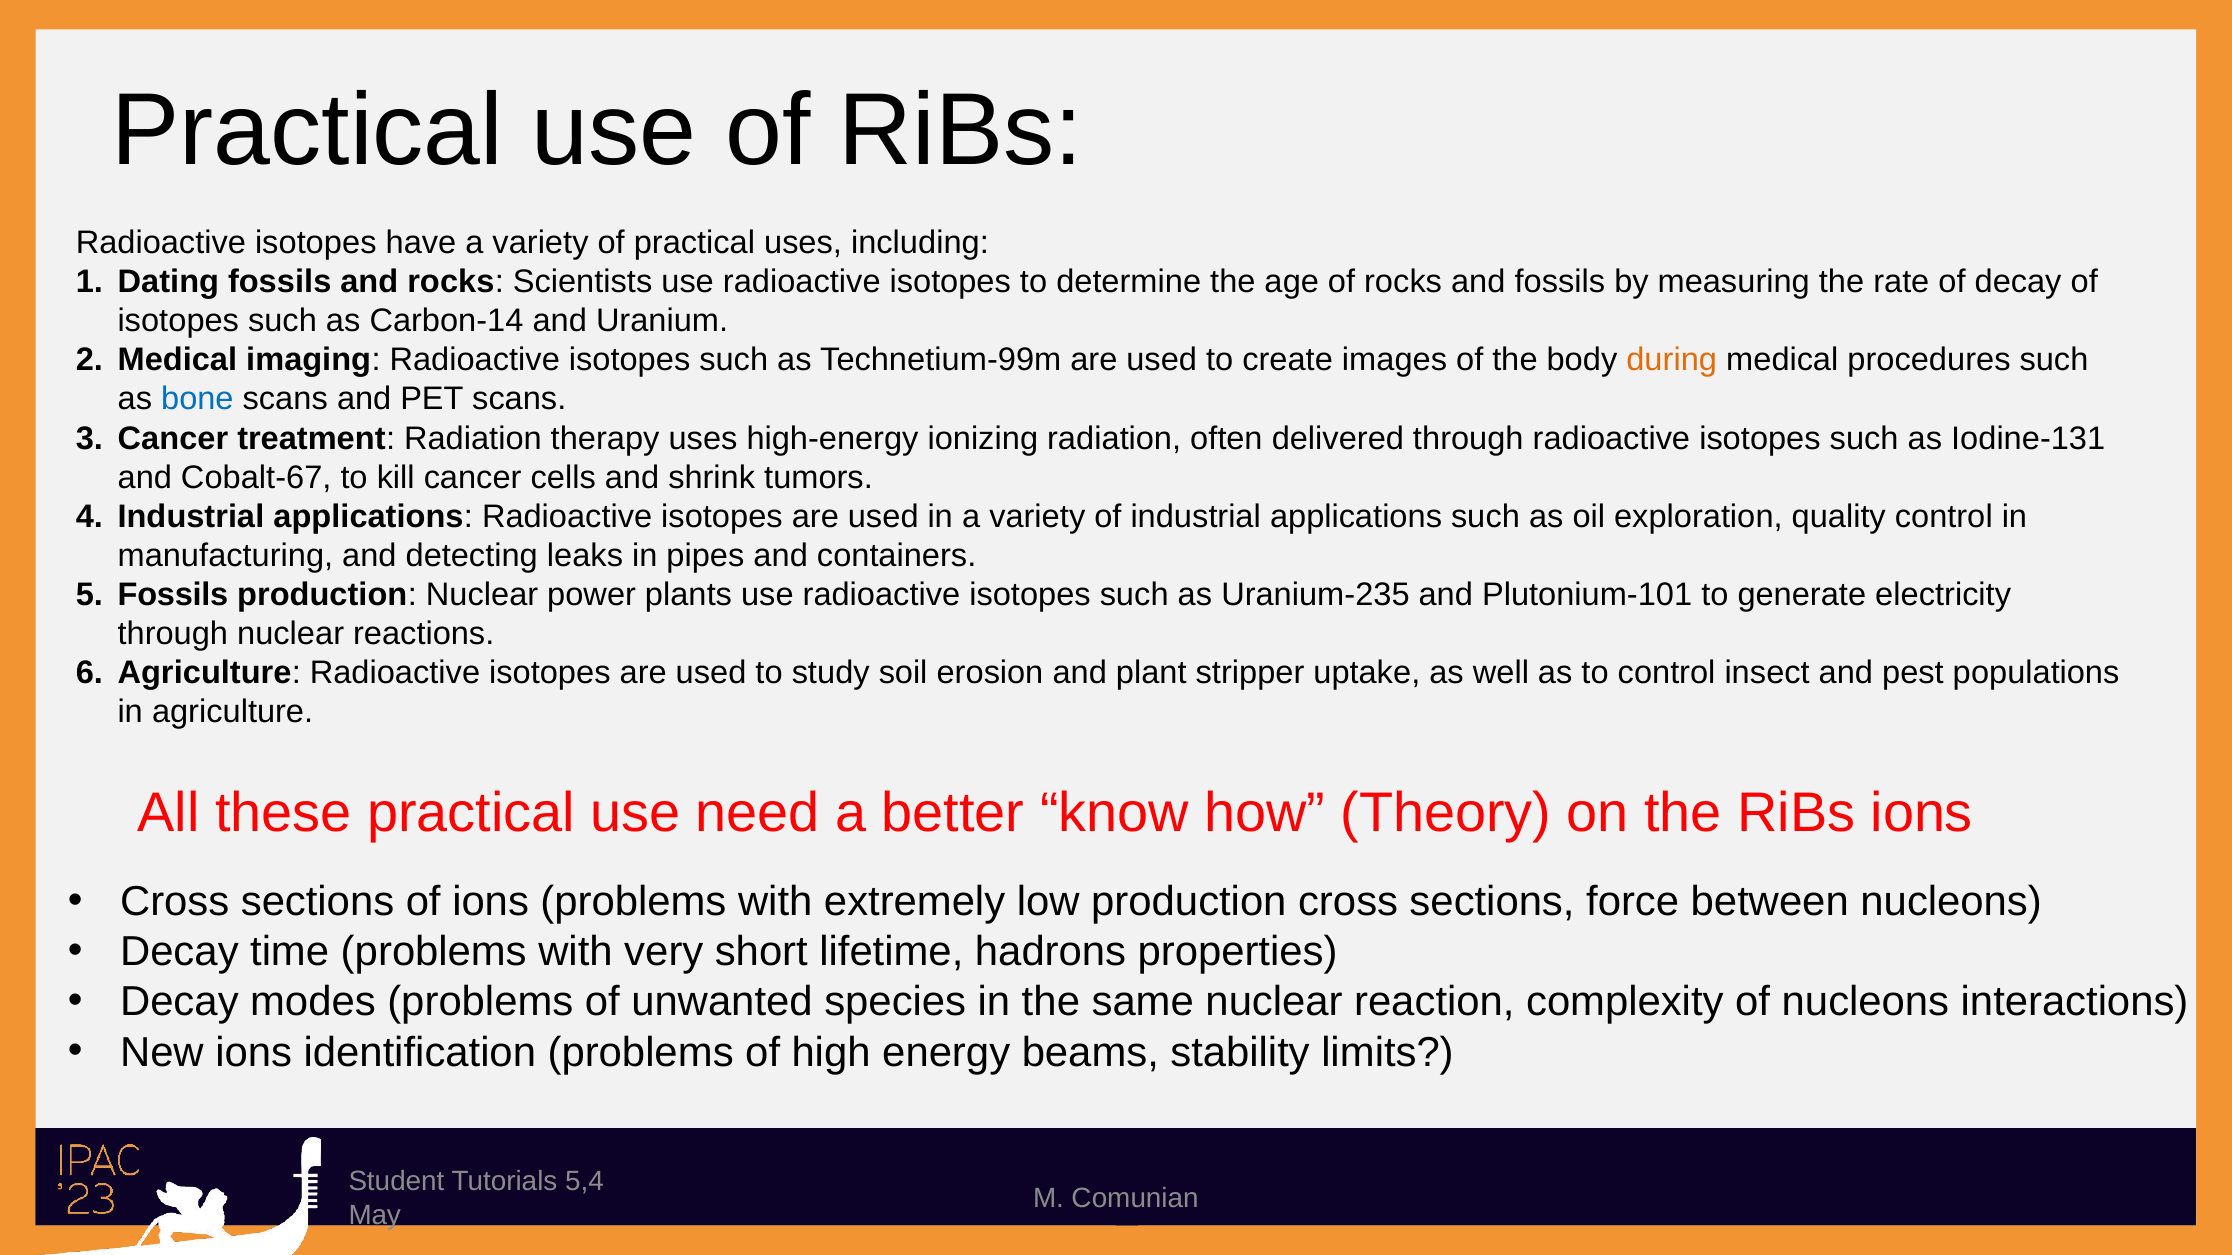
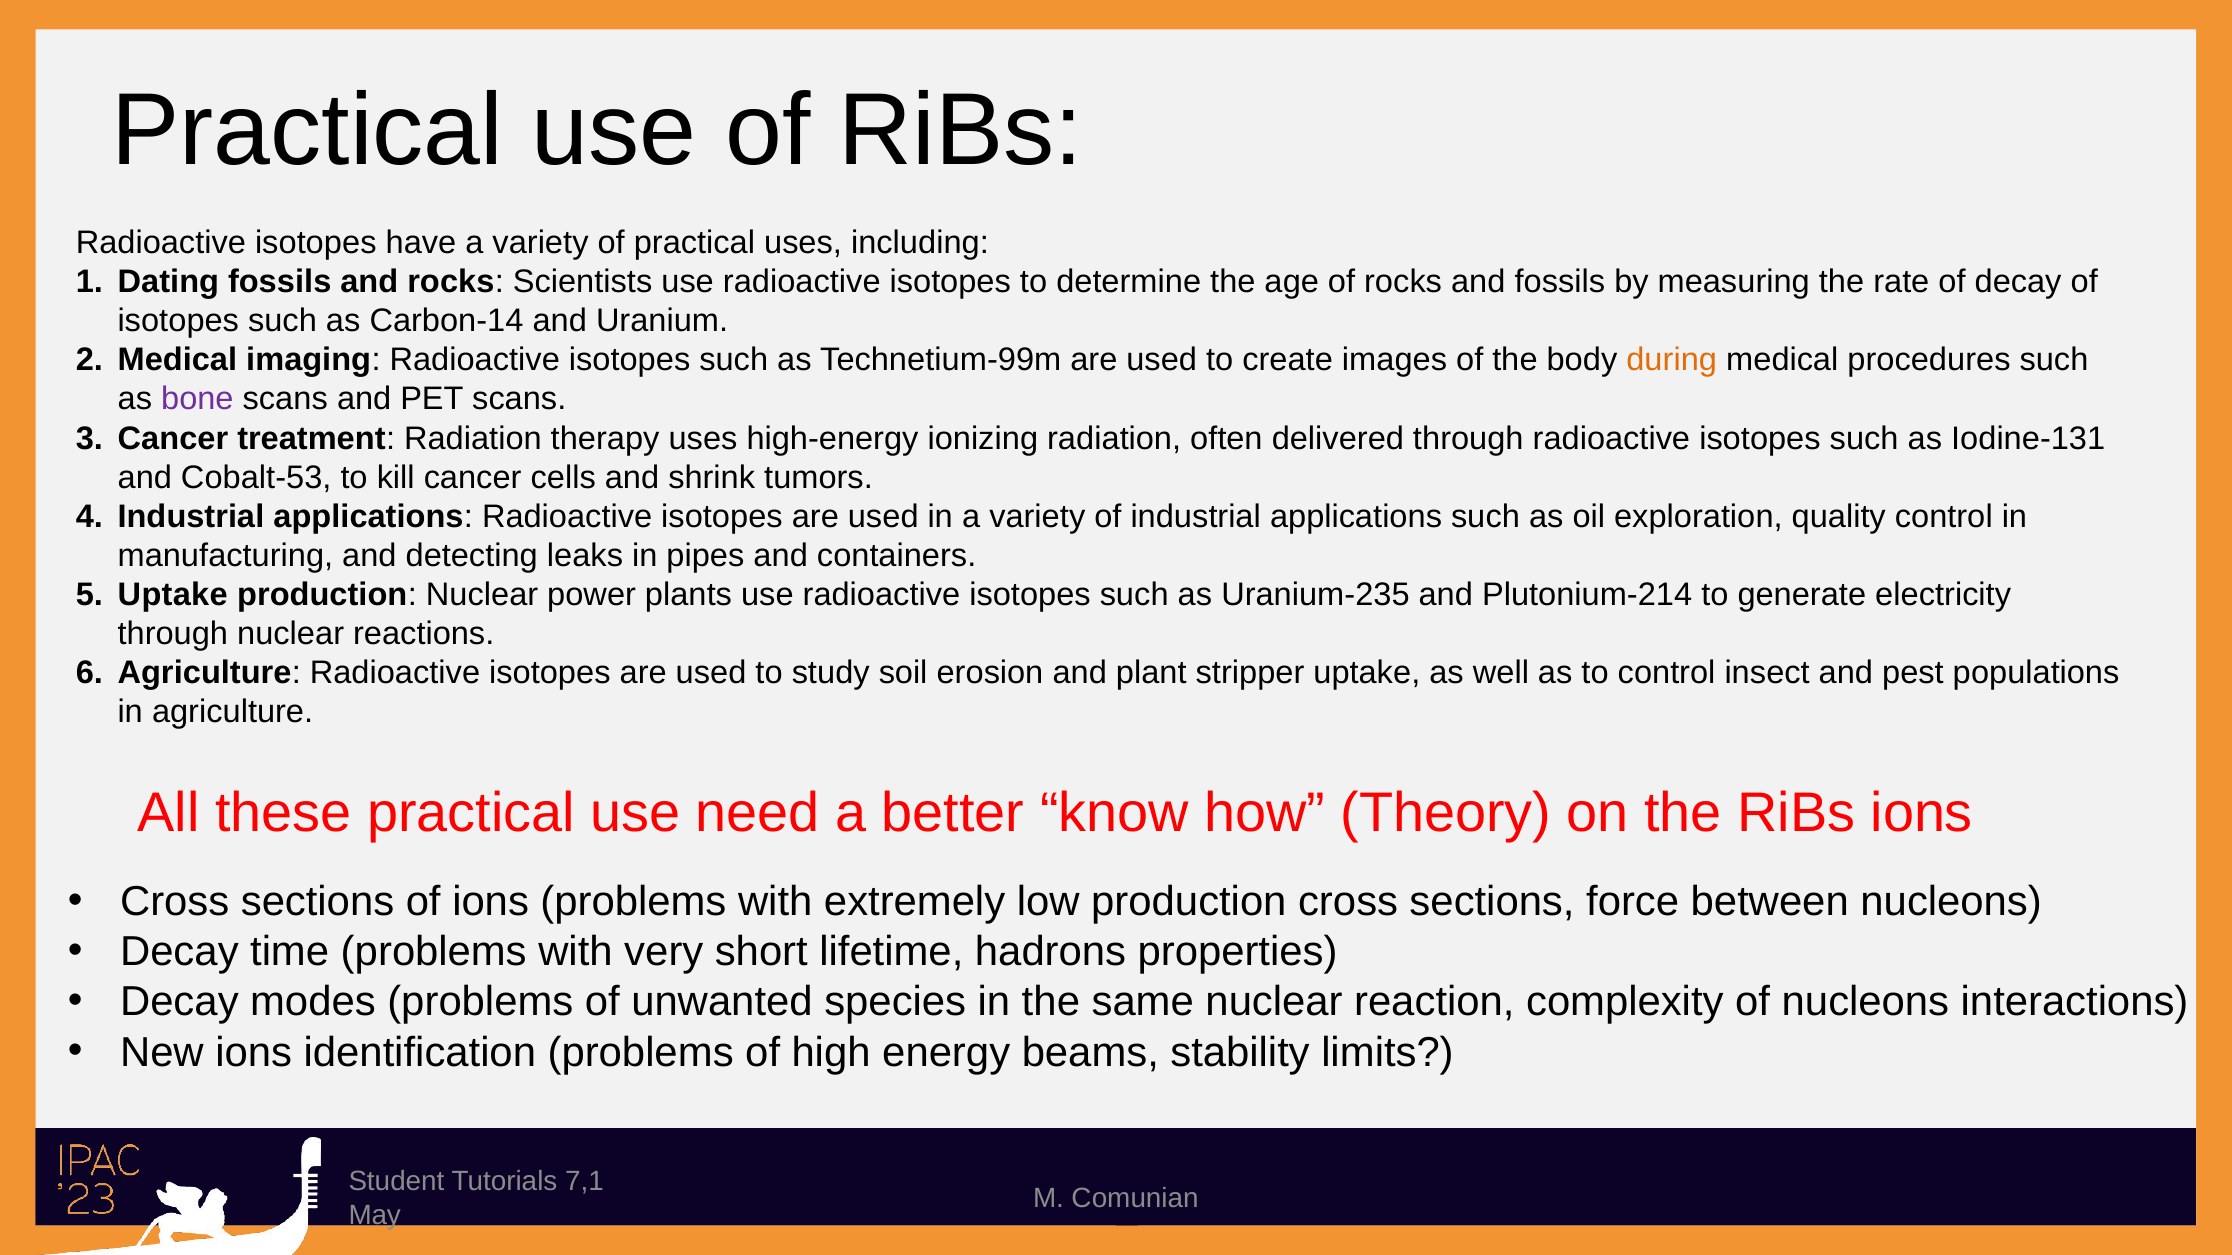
bone colour: blue -> purple (197, 399)
Cobalt-67: Cobalt-67 -> Cobalt-53 (256, 478)
Fossils: Fossils -> Uptake (173, 595)
Plutonium-101: Plutonium-101 -> Plutonium-214 (1587, 595)
5,4: 5,4 -> 7,1 (585, 1182)
